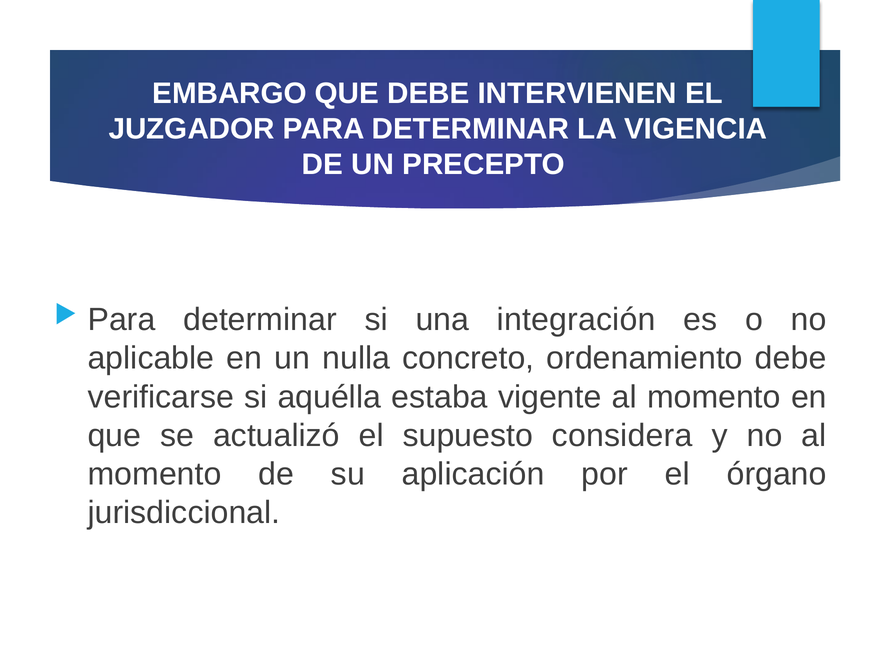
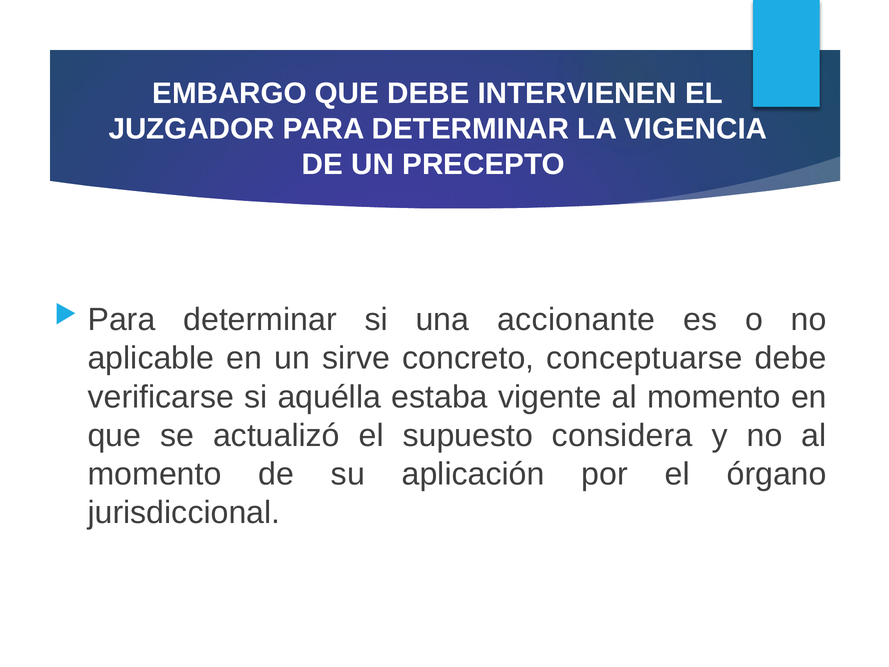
integración: integración -> accionante (576, 320)
nulla: nulla -> sirve (356, 358)
ordenamiento: ordenamiento -> conceptuarse (645, 358)
